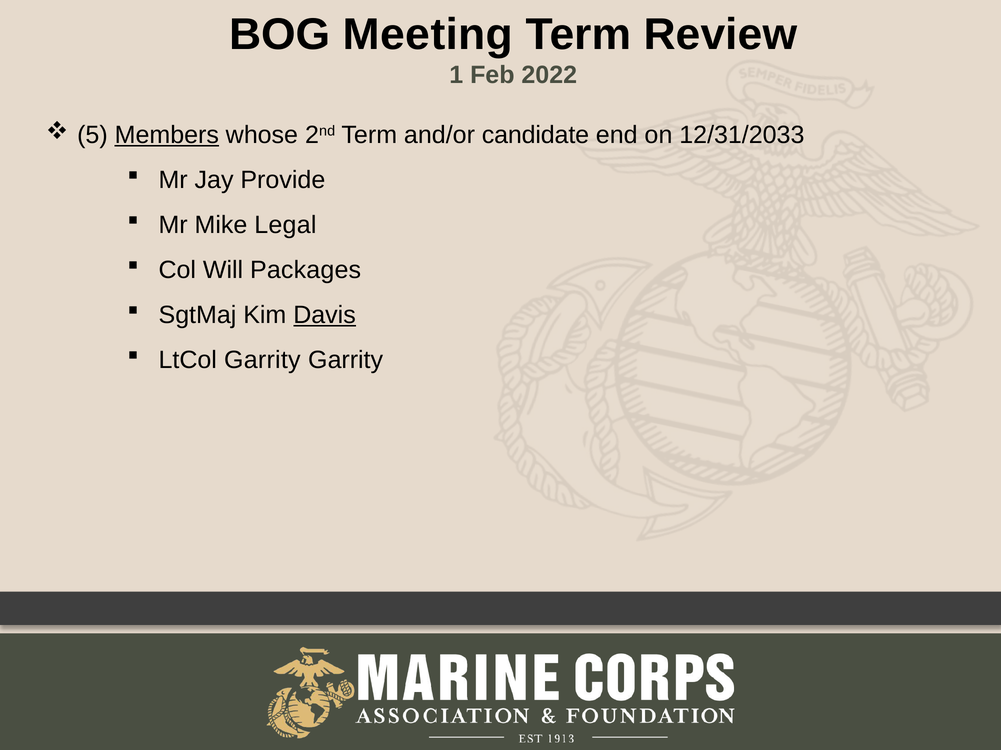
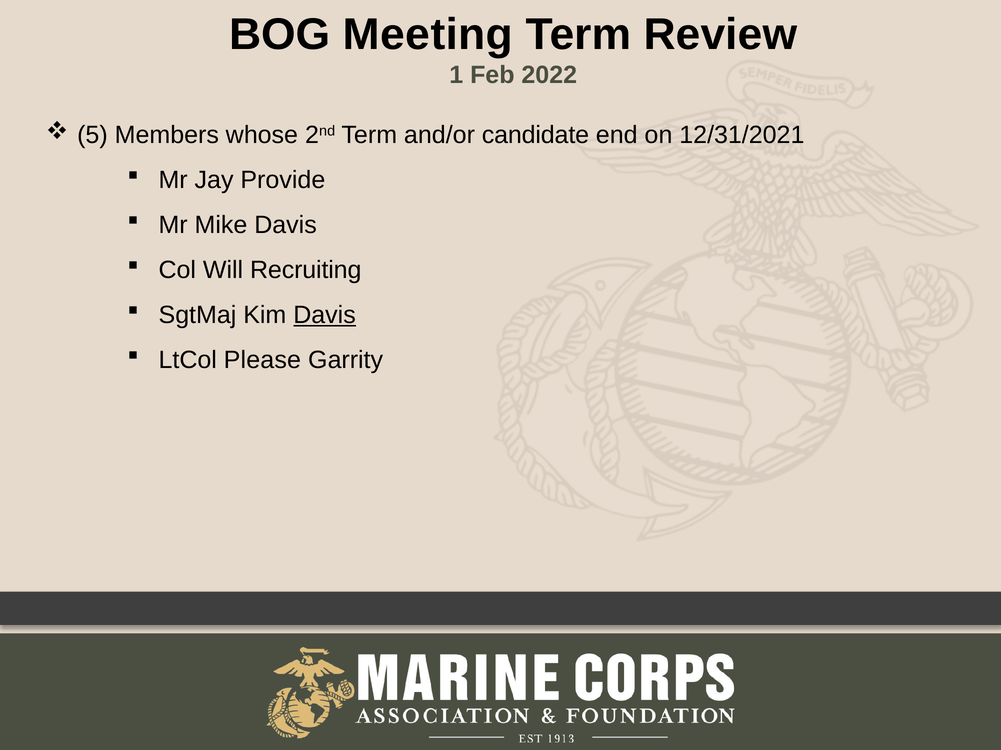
Members underline: present -> none (167, 135)
12/31/2033: 12/31/2033 -> 12/31/2021 (742, 135)
Mike Legal: Legal -> Davis (286, 225)
Packages: Packages -> Recruiting (306, 270)
LtCol Garrity: Garrity -> Please (262, 360)
